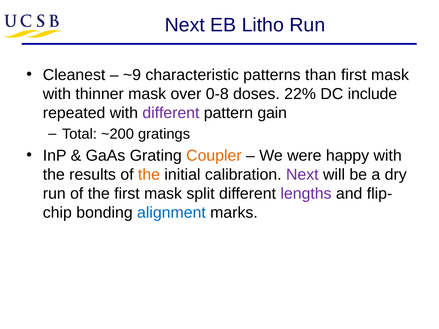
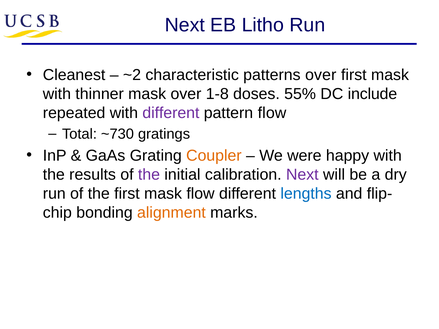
~9: ~9 -> ~2 (132, 75)
patterns than: than -> over (321, 75)
0-8: 0-8 -> 1-8 (217, 94)
22%: 22% -> 55% (300, 94)
pattern gain: gain -> flow (272, 113)
~200: ~200 -> ~730 (117, 134)
the colour: orange -> purple (149, 175)
mask split: split -> flow (201, 194)
lengths colour: purple -> blue (306, 194)
alignment colour: blue -> orange (171, 213)
